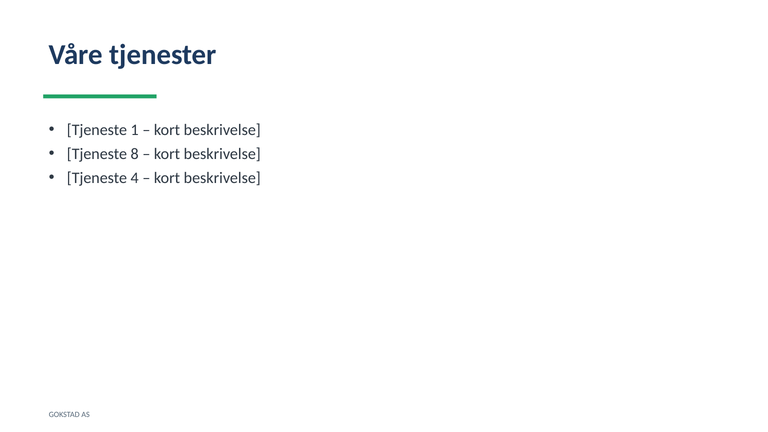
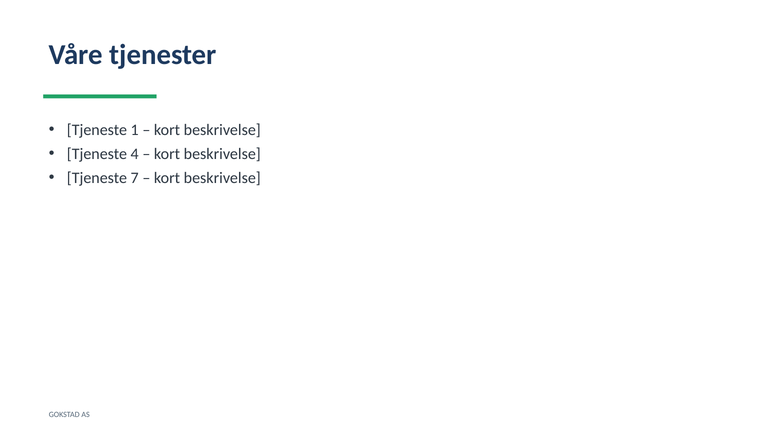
8: 8 -> 4 (135, 154)
4: 4 -> 7 (135, 178)
